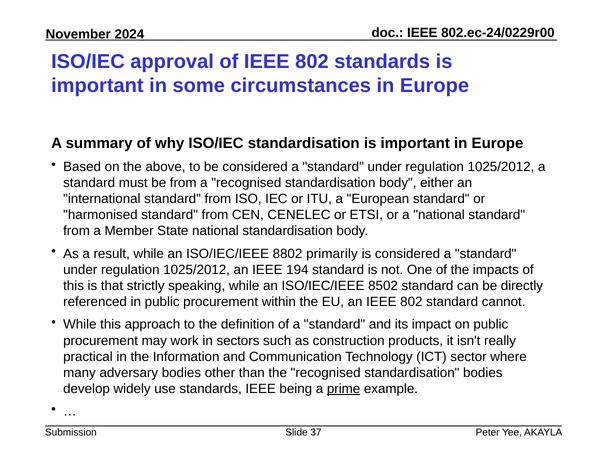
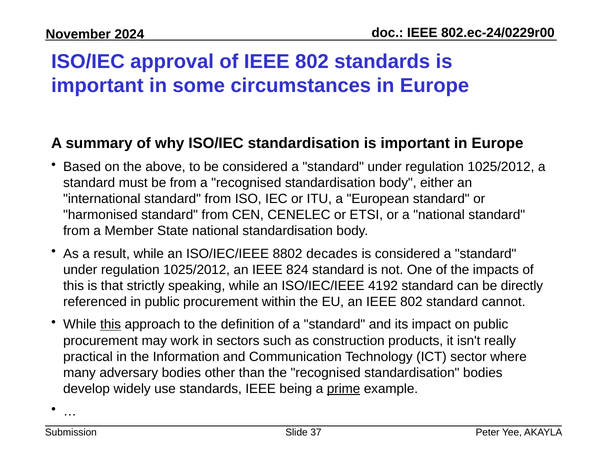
primarily: primarily -> decades (332, 254)
194: 194 -> 824 (297, 270)
8502: 8502 -> 4192 (383, 286)
this underline: none -> present (111, 325)
